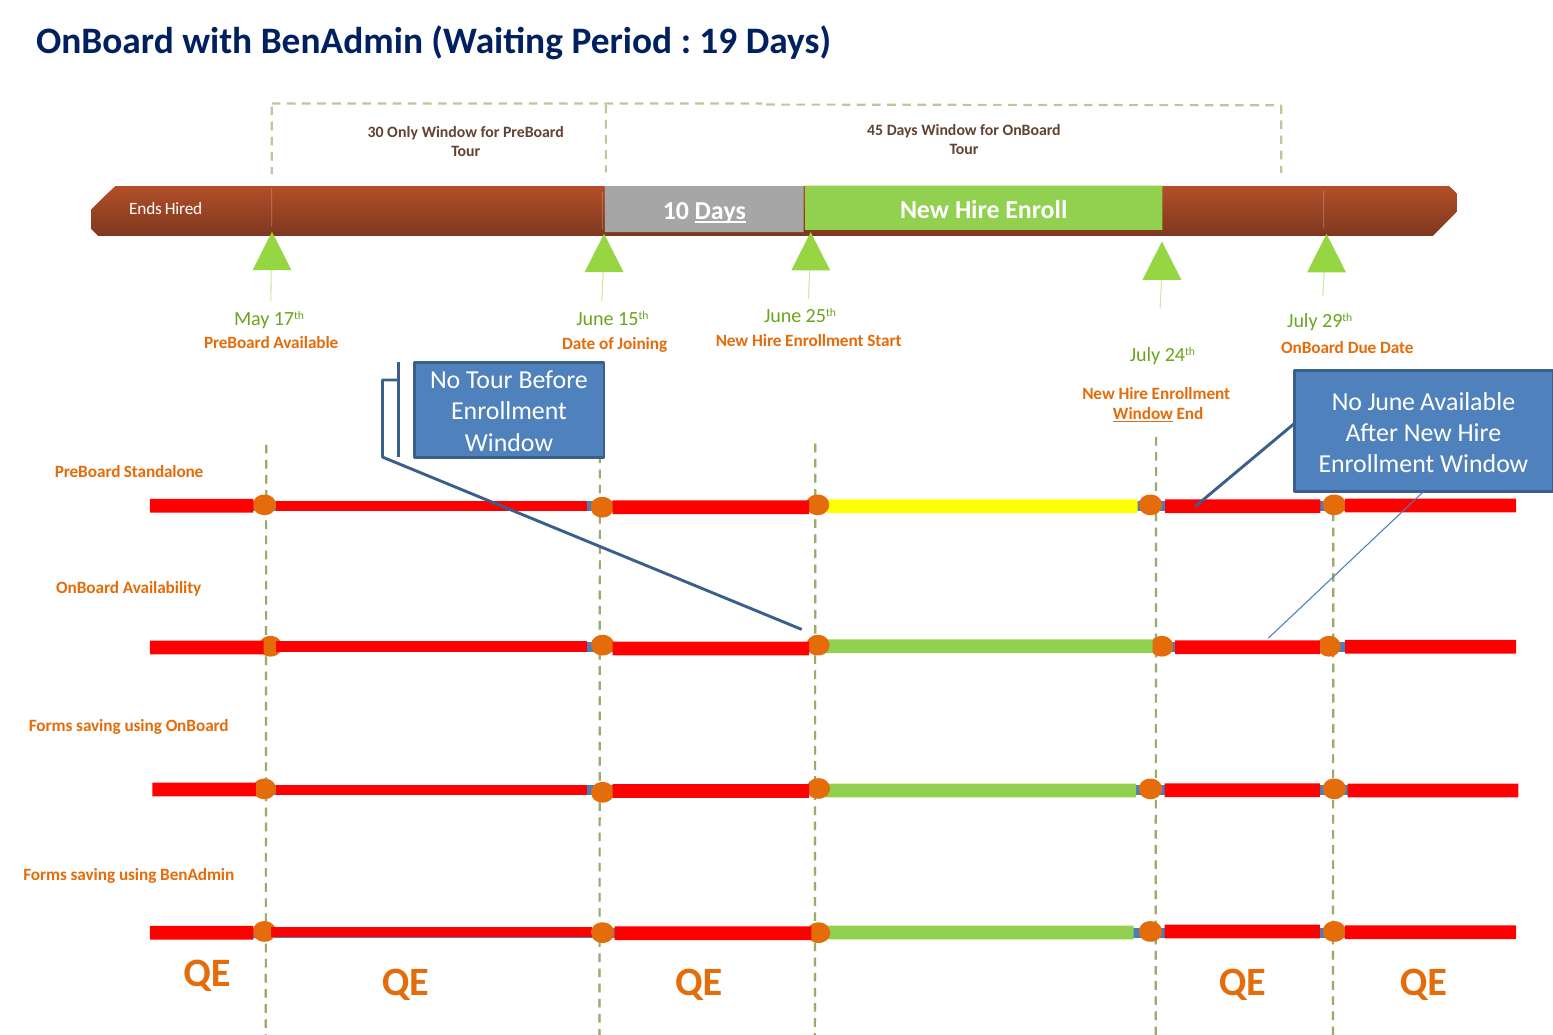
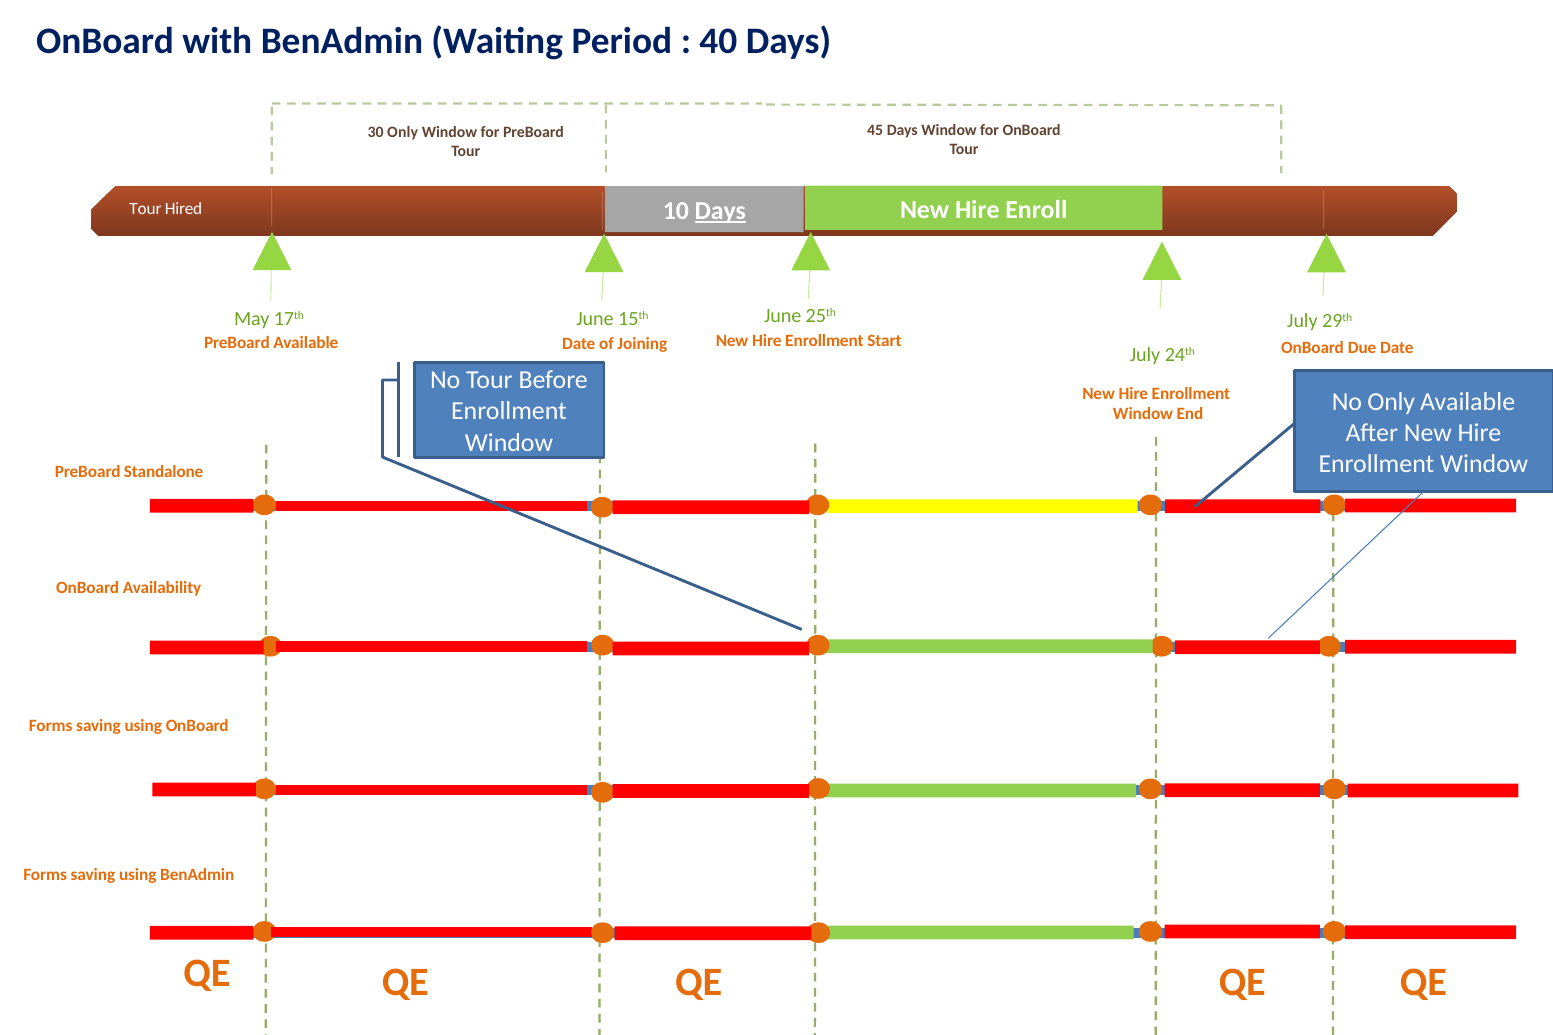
19: 19 -> 40 (718, 42)
Ends: Ends -> Tour (146, 209)
No June: June -> Only (1391, 402)
Window underline: present -> none (1143, 414)
